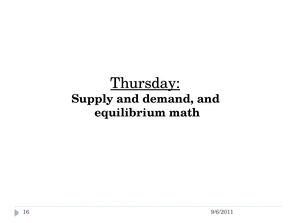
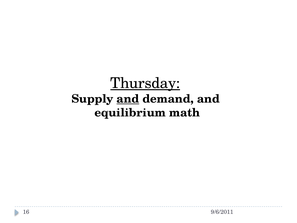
and underline: none -> present (128, 99)
